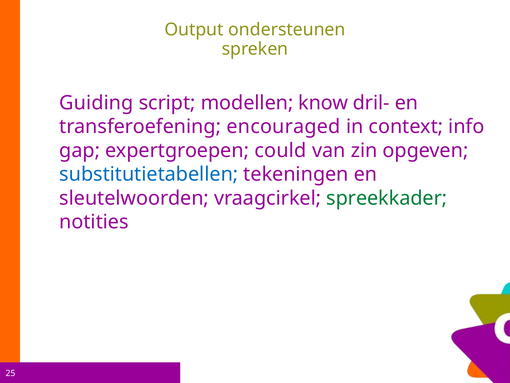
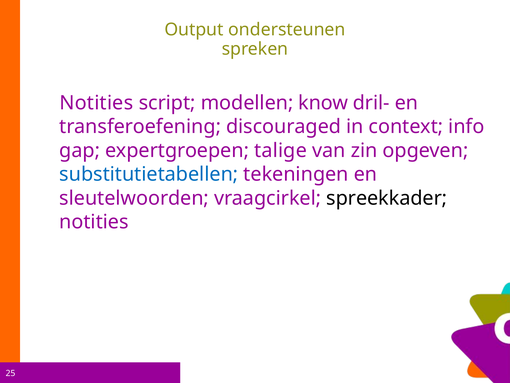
Guiding: Guiding -> Notities (96, 103)
encouraged: encouraged -> discouraged (284, 126)
could: could -> talige (281, 150)
spreekkader colour: green -> black (387, 198)
